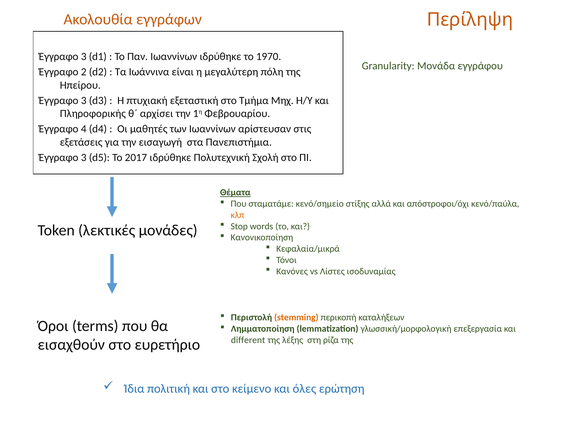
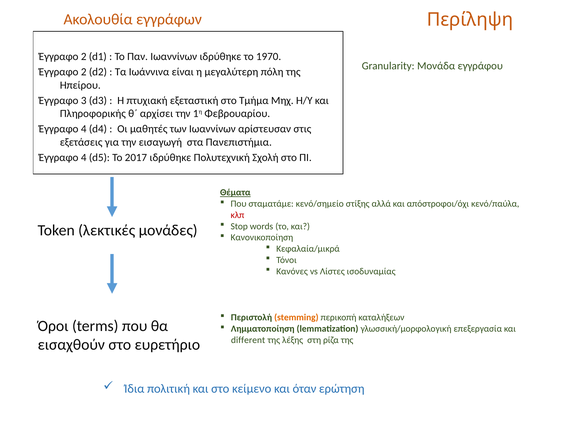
3: 3 -> 2 (84, 57)
3: 3 -> 4 (84, 157)
κλπ colour: orange -> red (237, 215)
όλες: όλες -> όταν (305, 388)
